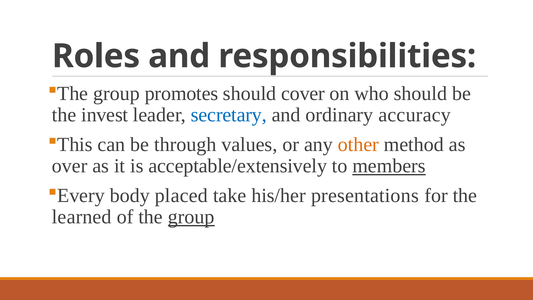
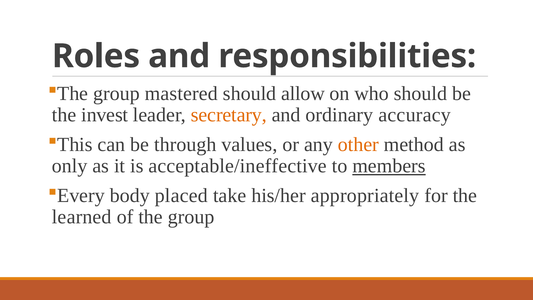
promotes: promotes -> mastered (181, 93)
cover: cover -> allow (303, 93)
secretary colour: blue -> orange (229, 115)
over: over -> only (70, 166)
acceptable/extensively: acceptable/extensively -> acceptable/ineffective (238, 166)
presentations: presentations -> appropriately (365, 195)
group underline: present -> none (191, 217)
